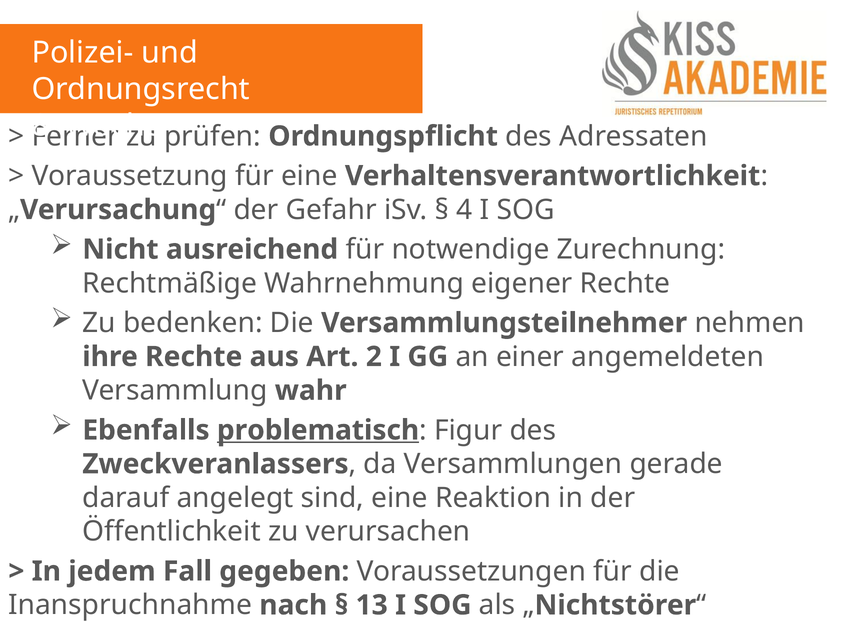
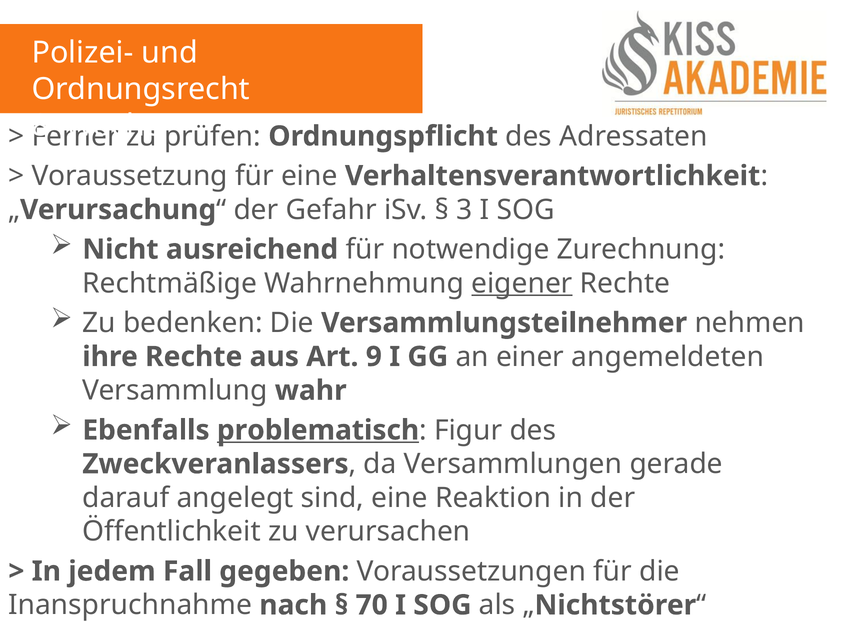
4: 4 -> 3 (465, 210)
eigener underline: none -> present (522, 283)
2: 2 -> 9 (374, 357)
13: 13 -> 70 (372, 605)
